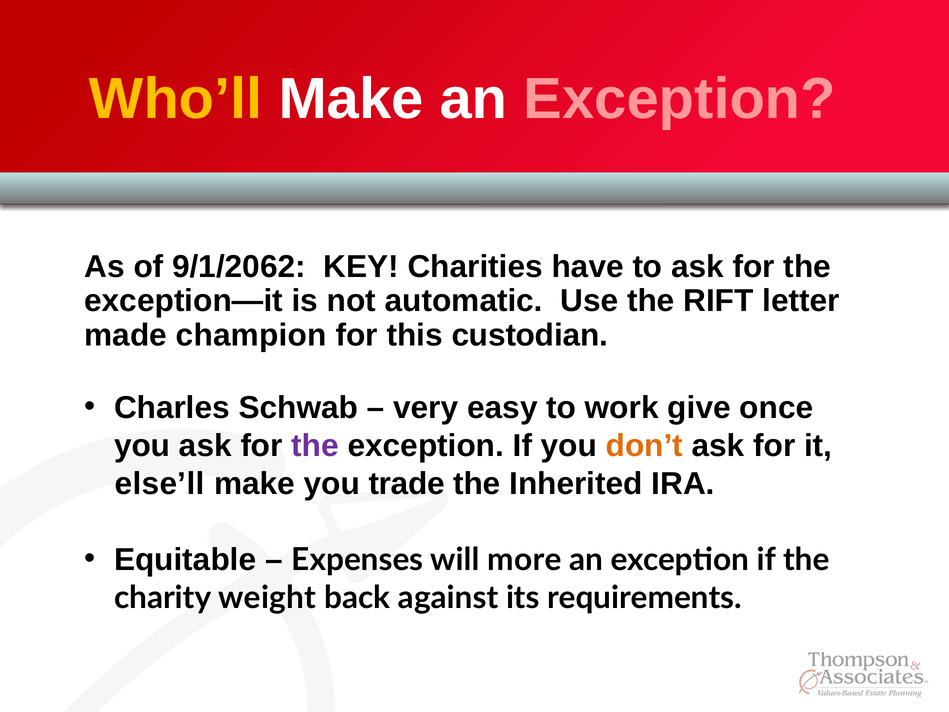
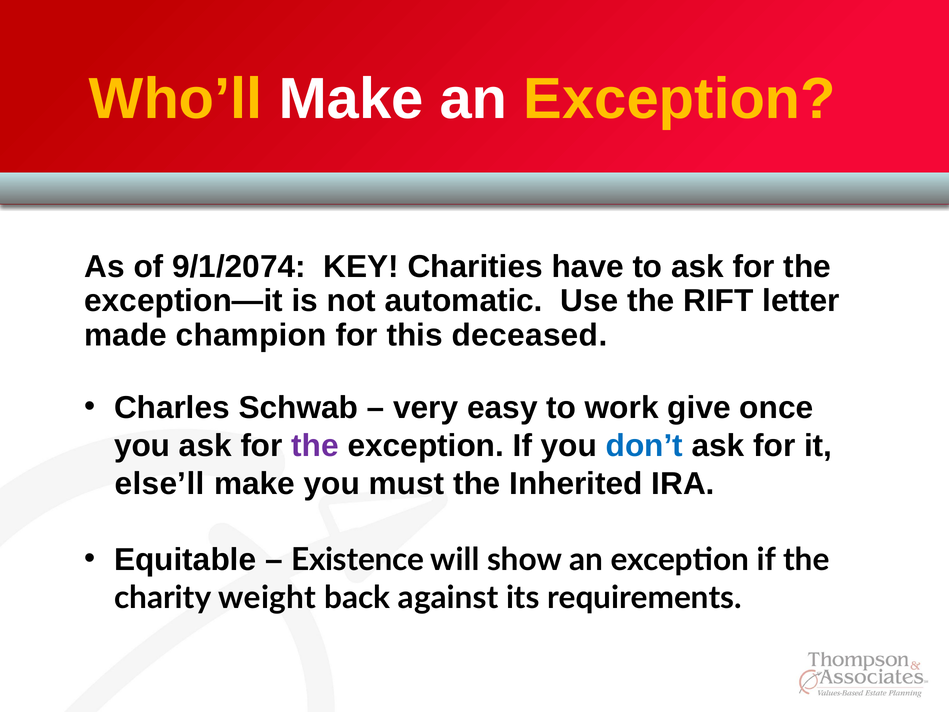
Exception colour: pink -> yellow (680, 99)
9/1/2062: 9/1/2062 -> 9/1/2074 (239, 267)
custodian: custodian -> deceased (530, 335)
don’t colour: orange -> blue (644, 446)
trade: trade -> must (406, 484)
Expenses: Expenses -> Existence (358, 559)
more: more -> show (525, 559)
